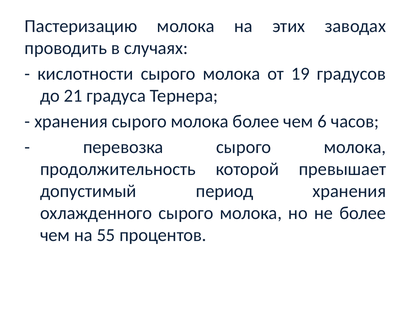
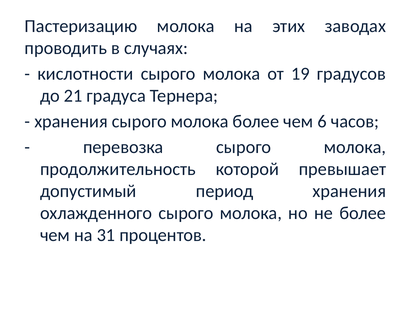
55: 55 -> 31 (106, 234)
